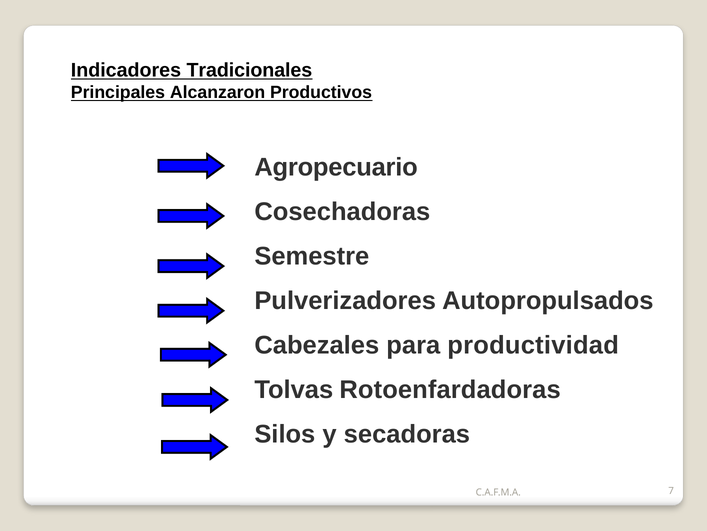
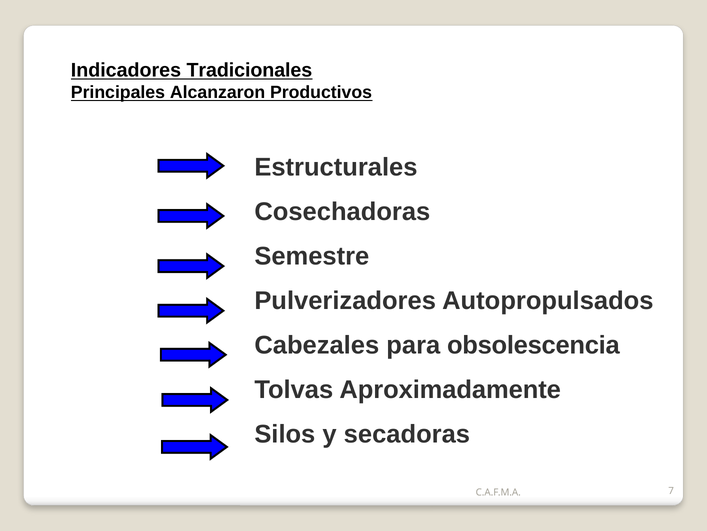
Agropecuario: Agropecuario -> Estructurales (336, 167)
productividad: productividad -> obsolescencia (533, 345)
Rotoenfardadoras: Rotoenfardadoras -> Aproximadamente (450, 389)
